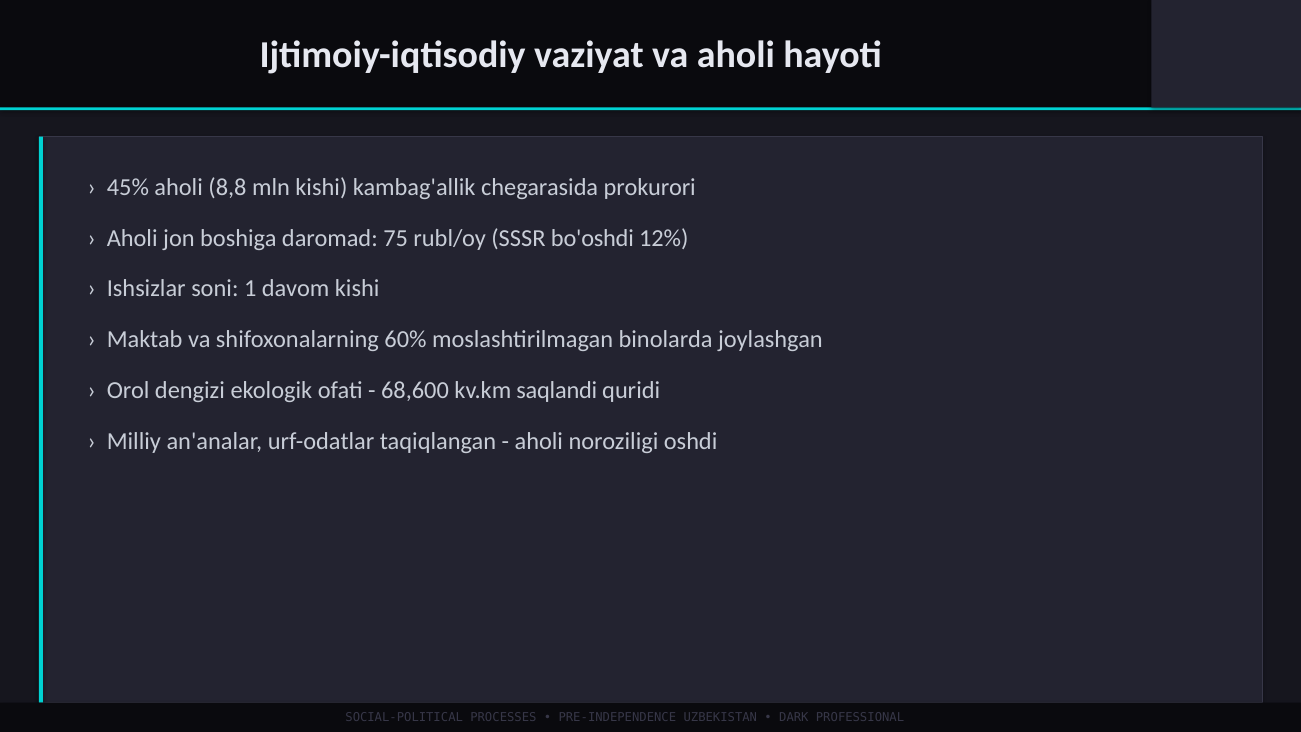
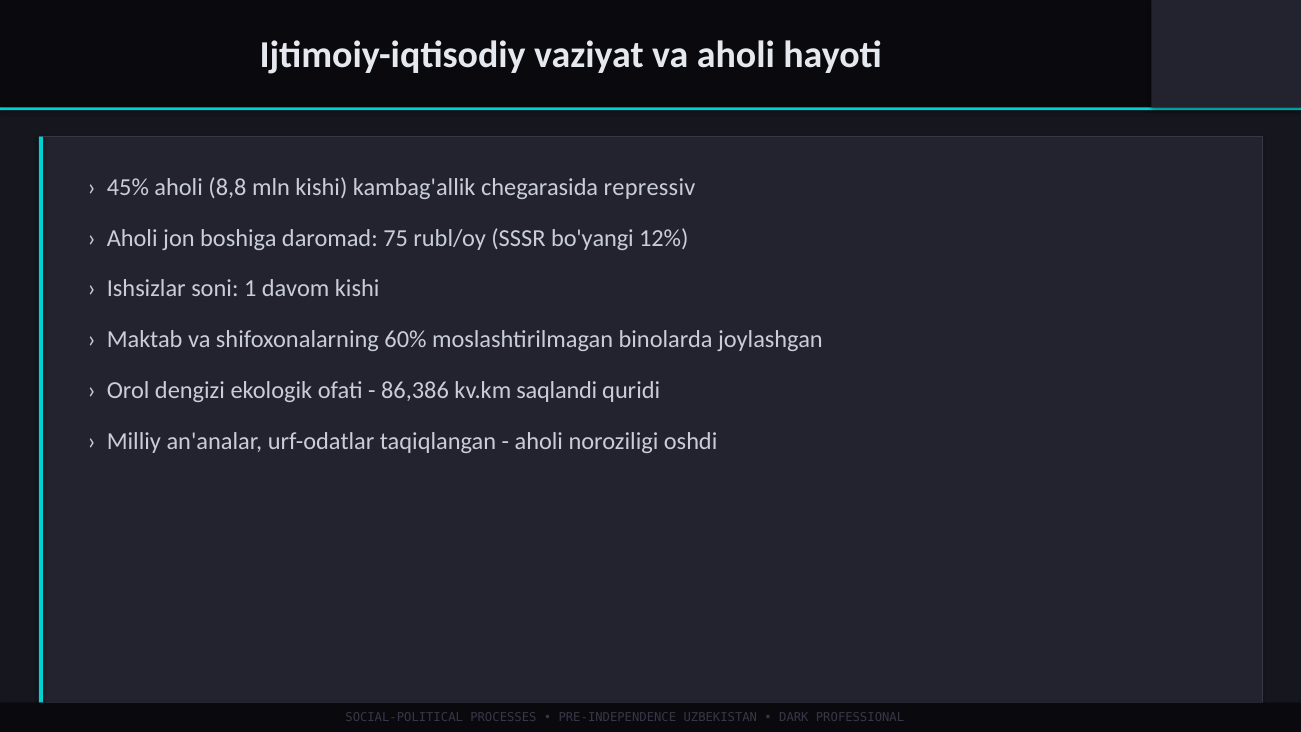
prokurori: prokurori -> repressiv (650, 187)
bo'oshdi: bo'oshdi -> bo'yangi (592, 238)
68,600: 68,600 -> 86,386 (415, 391)
